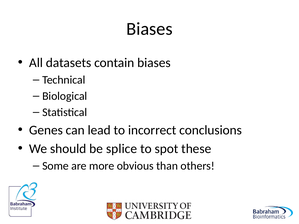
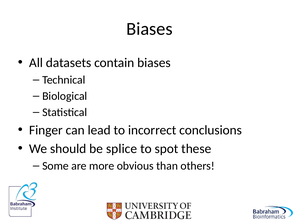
Genes: Genes -> Finger (46, 130)
